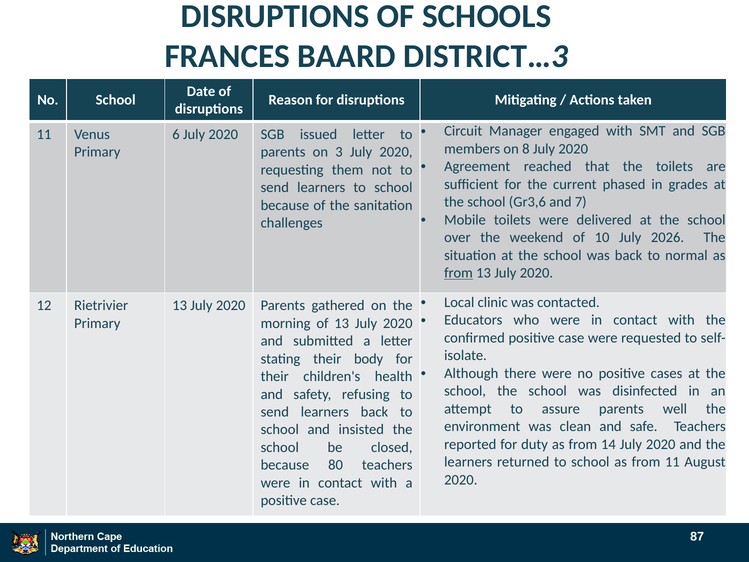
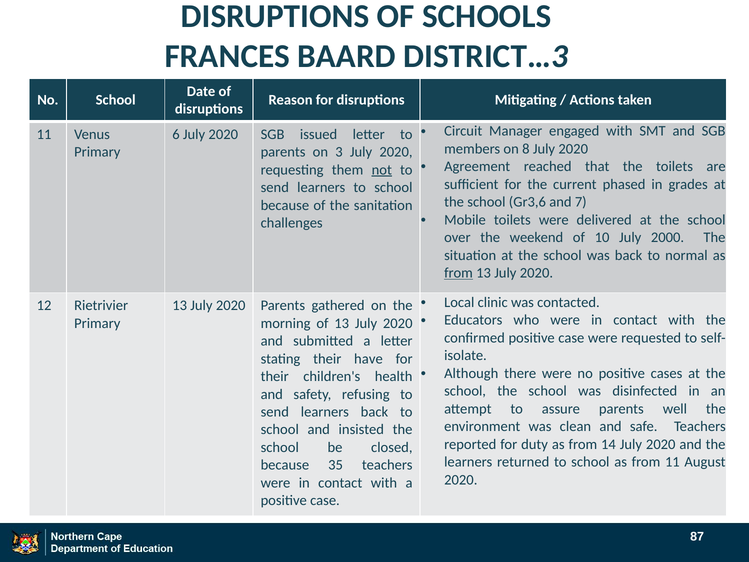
not underline: none -> present (382, 170)
2026: 2026 -> 2000 (668, 237)
body: body -> have (368, 359)
80: 80 -> 35 (336, 465)
